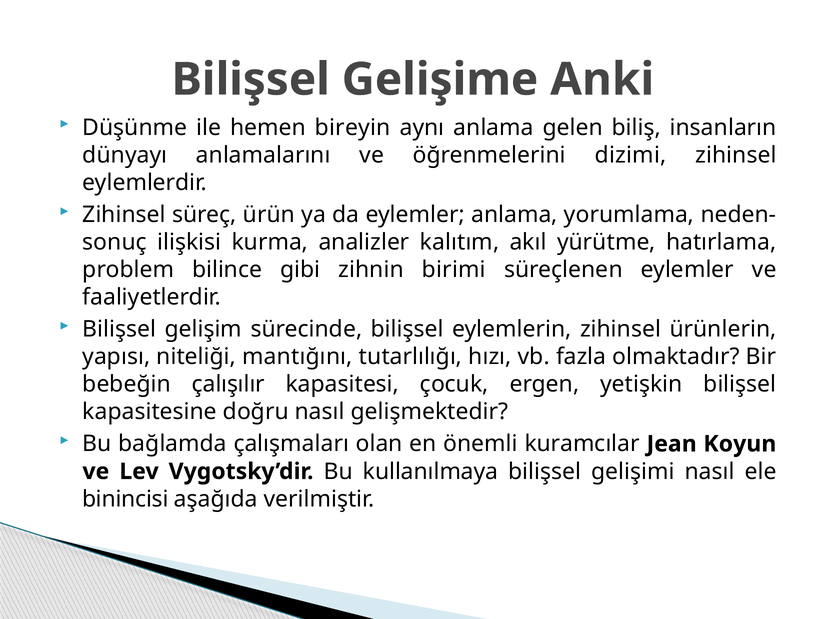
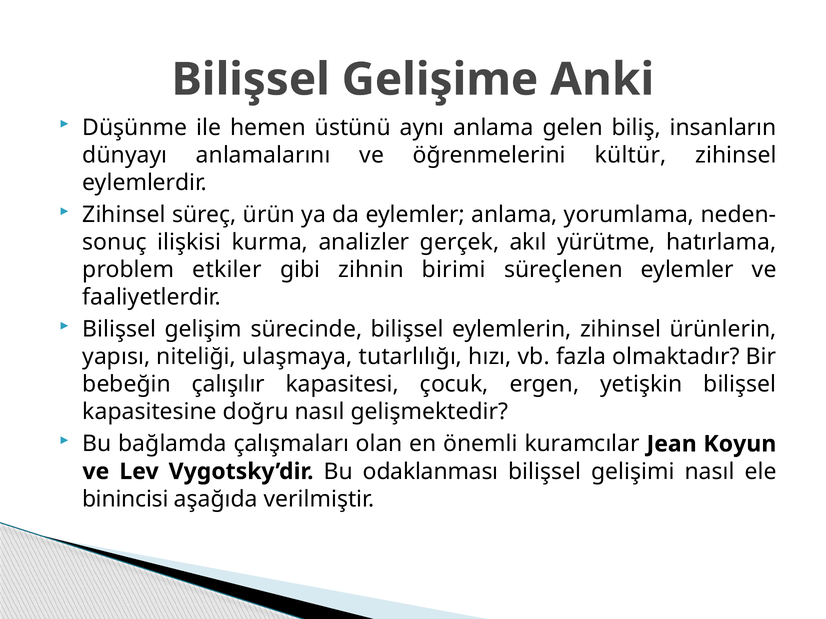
bireyin: bireyin -> üstünü (353, 128)
dizimi: dizimi -> kültür (631, 155)
kalıtım: kalıtım -> gerçek (460, 242)
bilince: bilince -> etkiler (227, 270)
mantığını: mantığını -> ulaşmaya (297, 357)
kullanılmaya: kullanılmaya -> odaklanması (431, 472)
